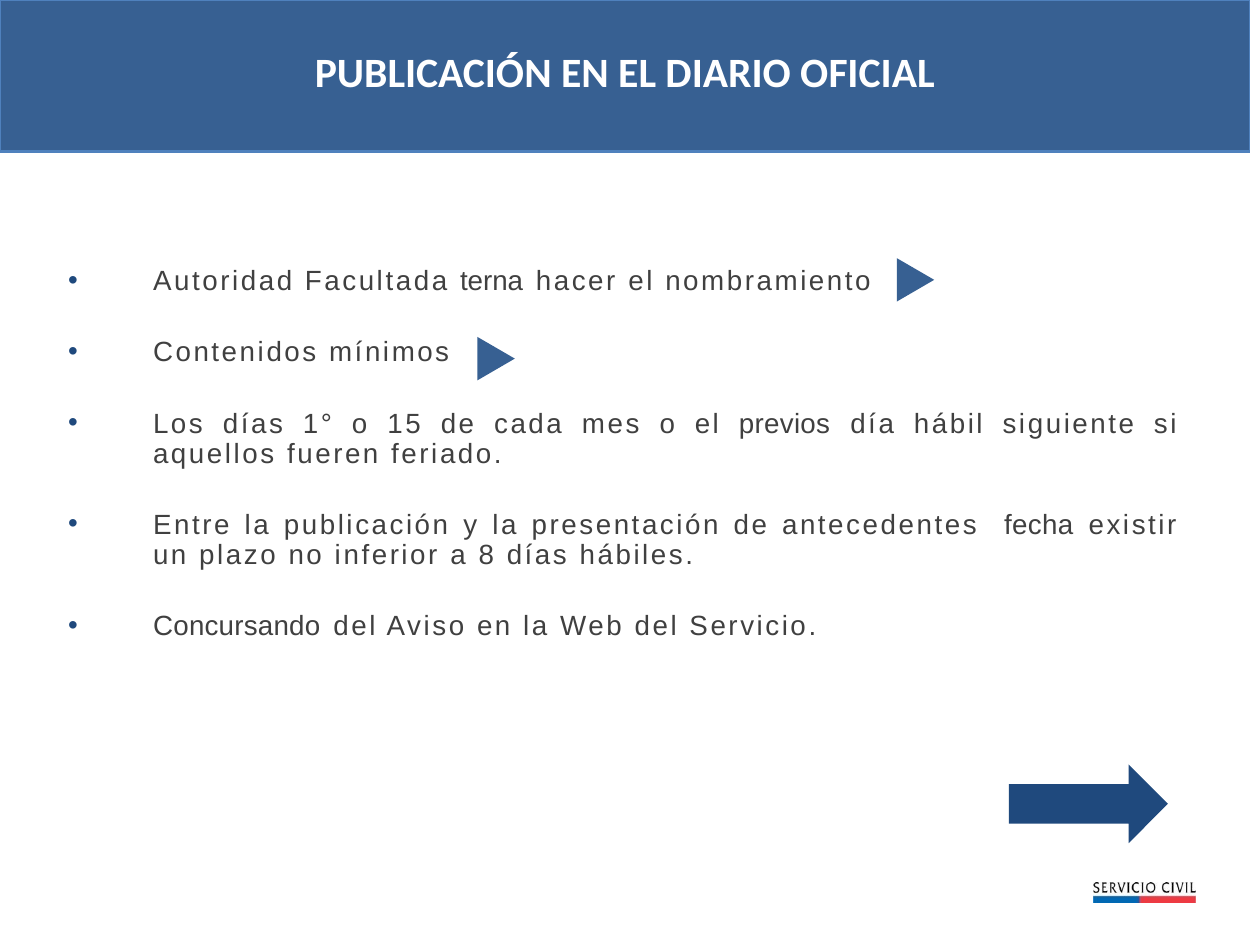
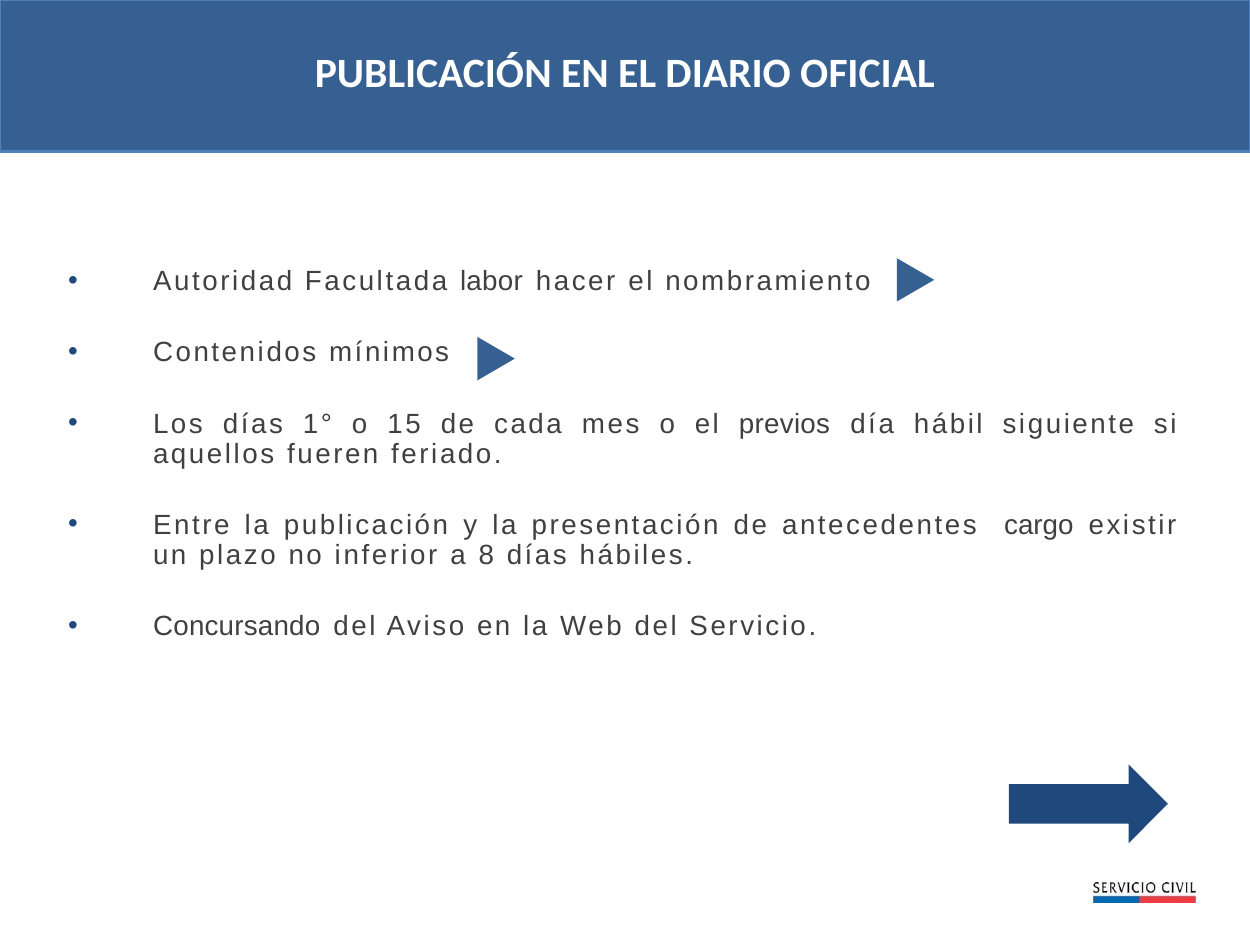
terna: terna -> labor (491, 282)
fecha: fecha -> cargo (1039, 525)
